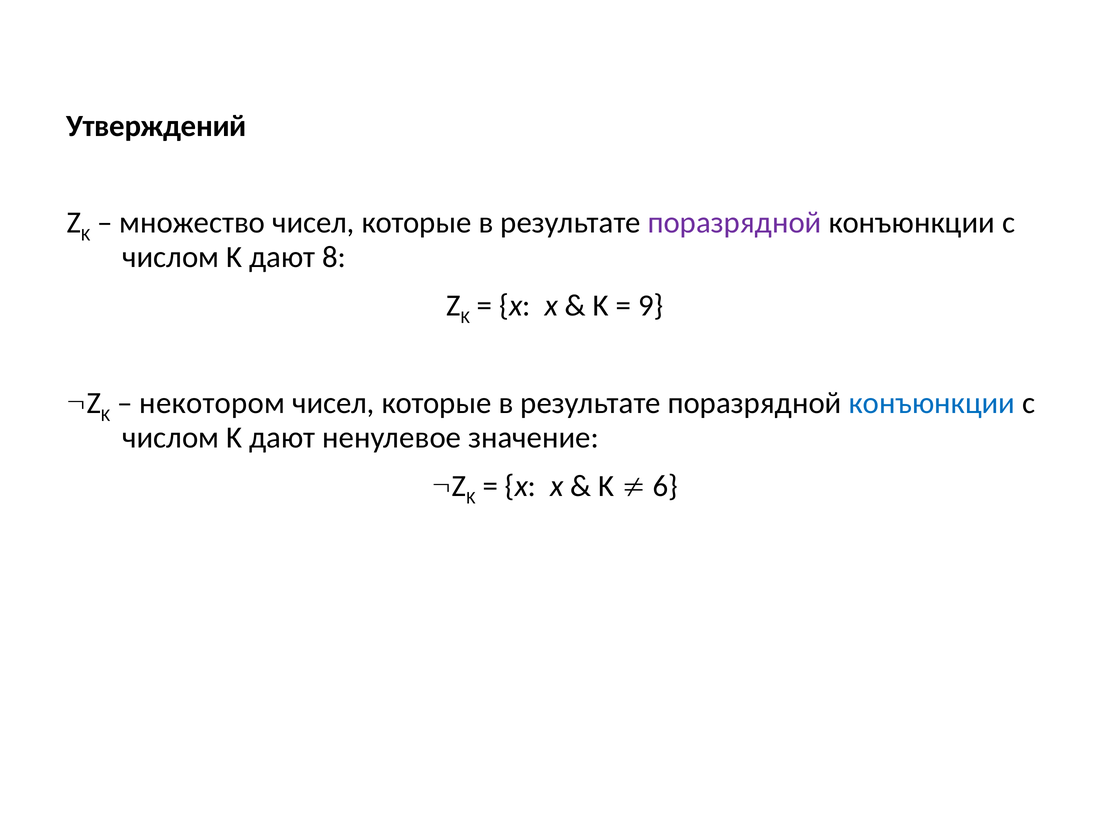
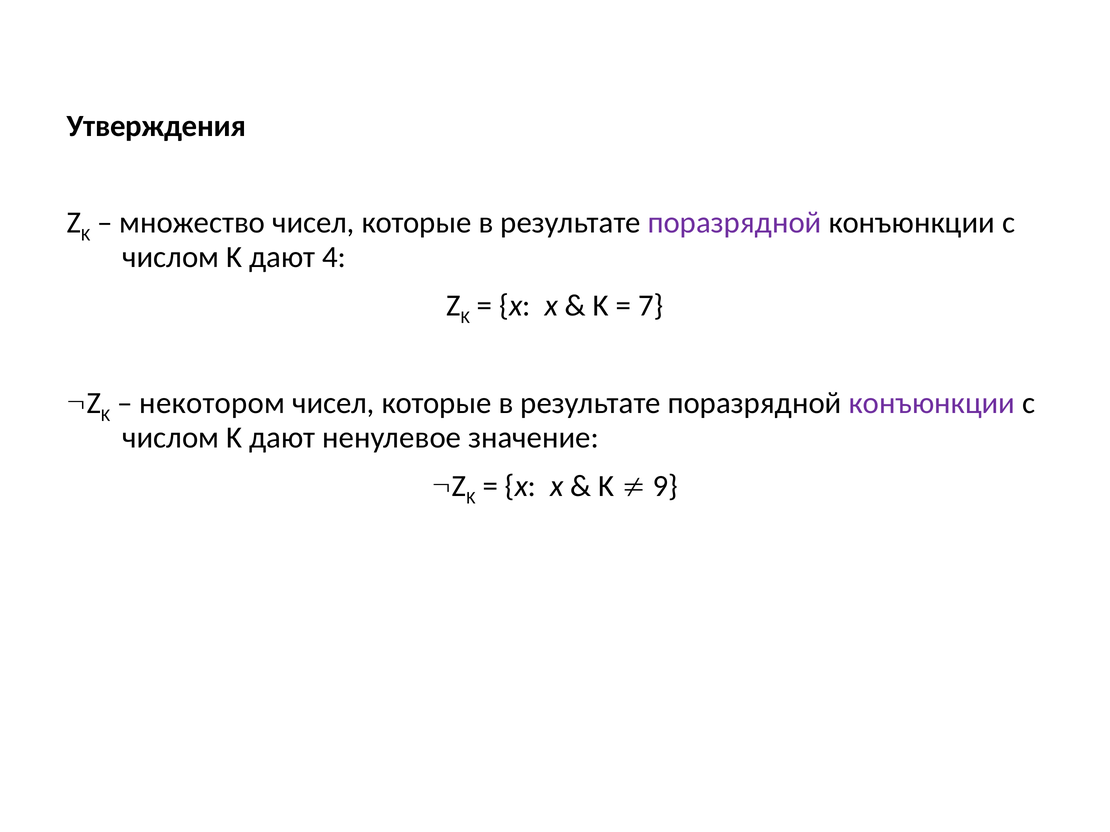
Утверждений: Утверждений -> Утверждения (156, 126)
8: 8 -> 4 (334, 257)
9: 9 -> 7 (651, 306)
конъюнкции colour: blue -> purple (932, 403)
6: 6 -> 9 (665, 486)
